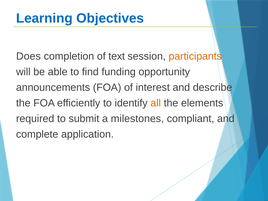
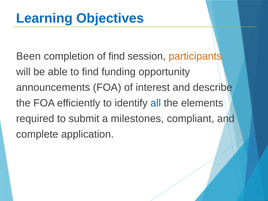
Does: Does -> Been (28, 56)
of text: text -> find (117, 56)
all colour: orange -> blue (156, 103)
